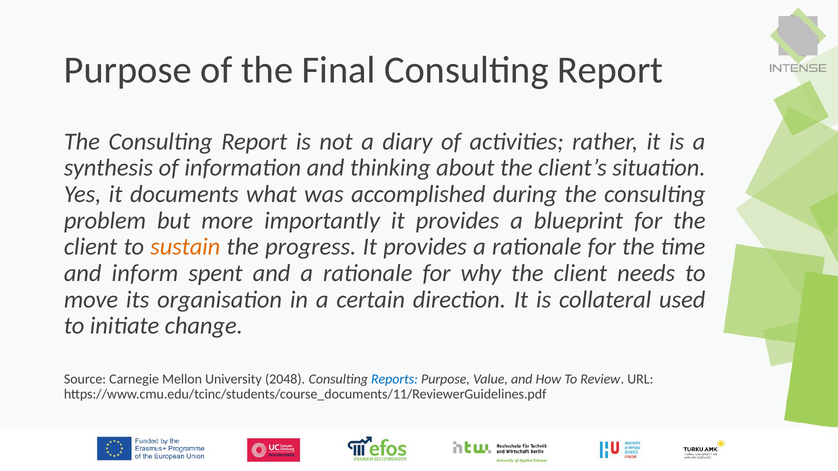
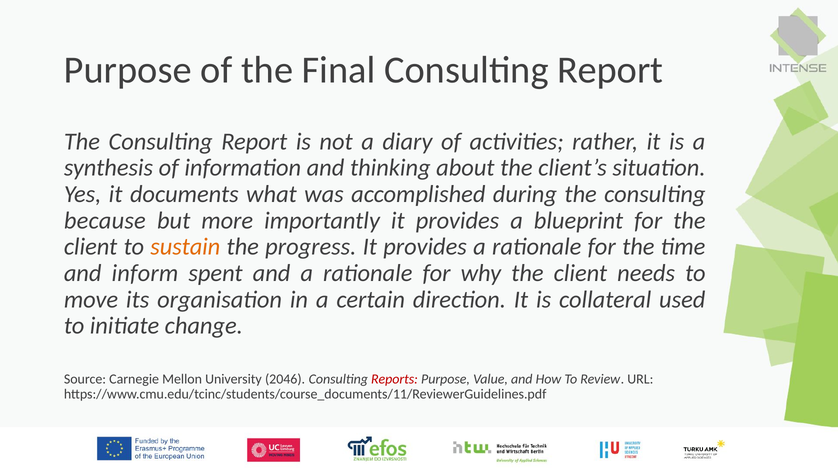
problem: problem -> because (105, 221)
2048: 2048 -> 2046 (285, 379)
Reports colour: blue -> red (395, 379)
